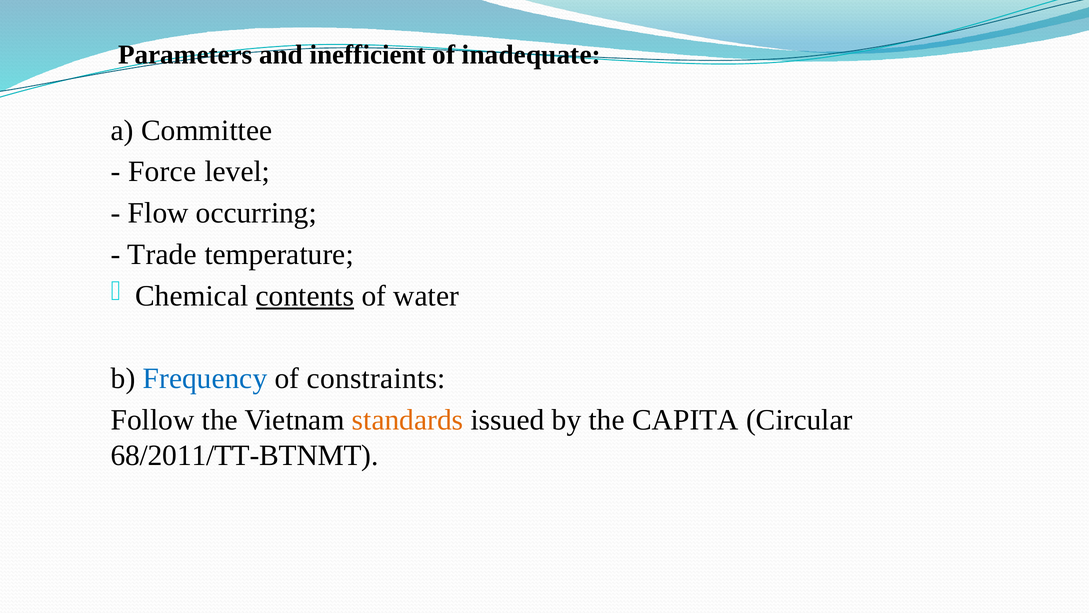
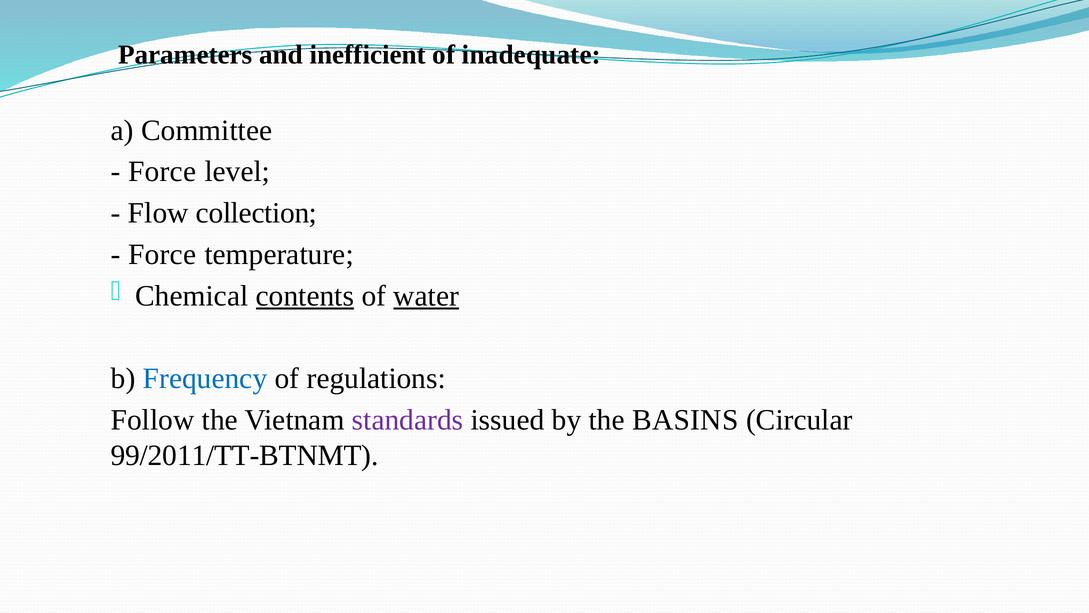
occurring: occurring -> collection (257, 213)
Trade: Trade -> Force (162, 254)
water underline: none -> present (426, 296)
constraints: constraints -> regulations (376, 378)
standards colour: orange -> purple (408, 420)
CAPITA: CAPITA -> BASINS (685, 420)
68/2011/TT-BTNMT: 68/2011/TT-BTNMT -> 99/2011/TT-BTNMT (245, 455)
